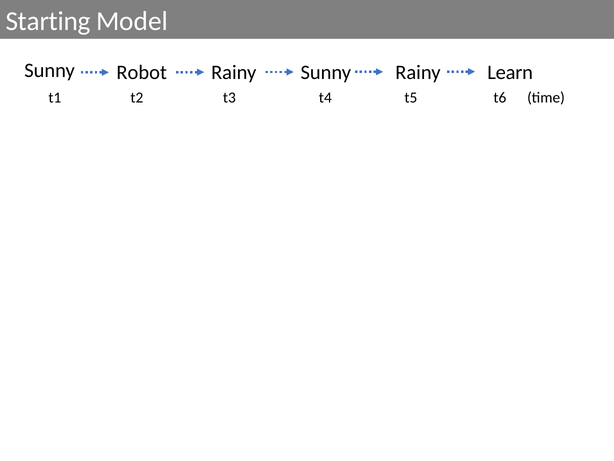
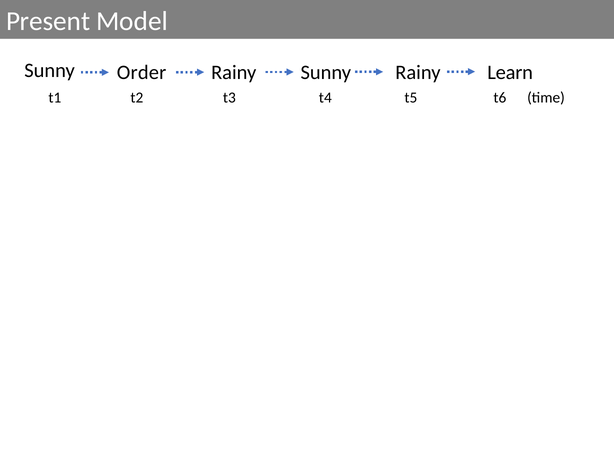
Starting: Starting -> Present (48, 21)
Robot: Robot -> Order (142, 72)
